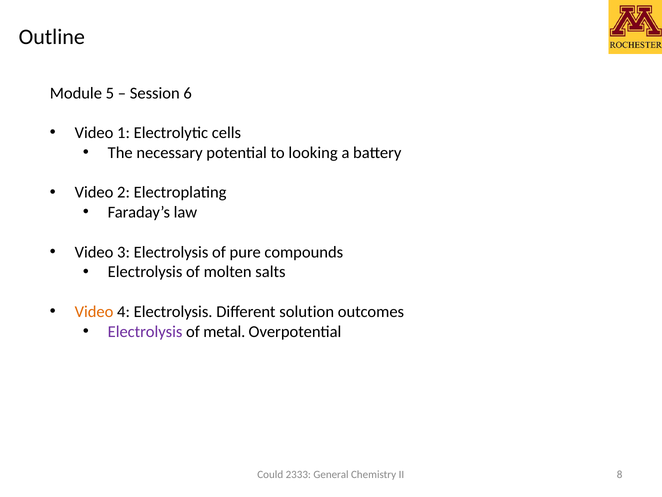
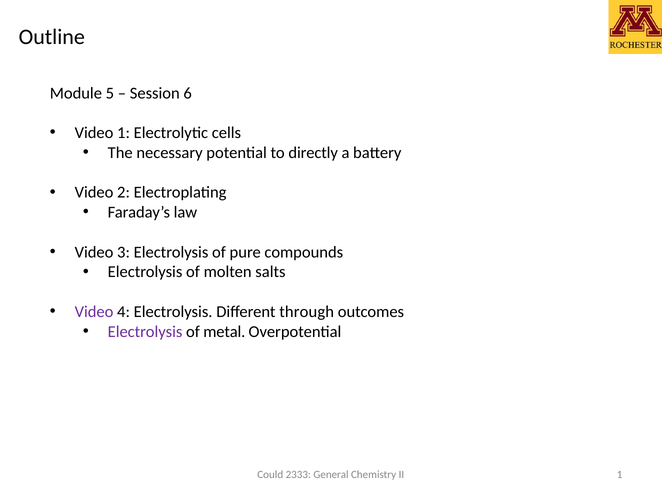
looking: looking -> directly (313, 153)
Video colour: orange -> purple (94, 311)
solution: solution -> through (307, 311)
II 8: 8 -> 1 (620, 474)
